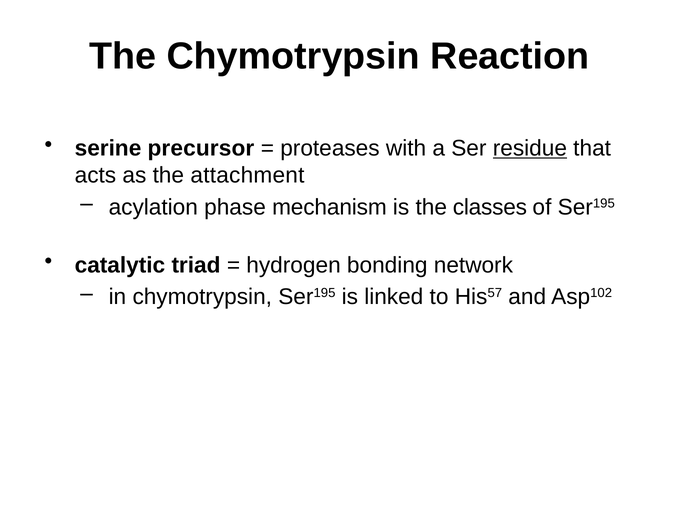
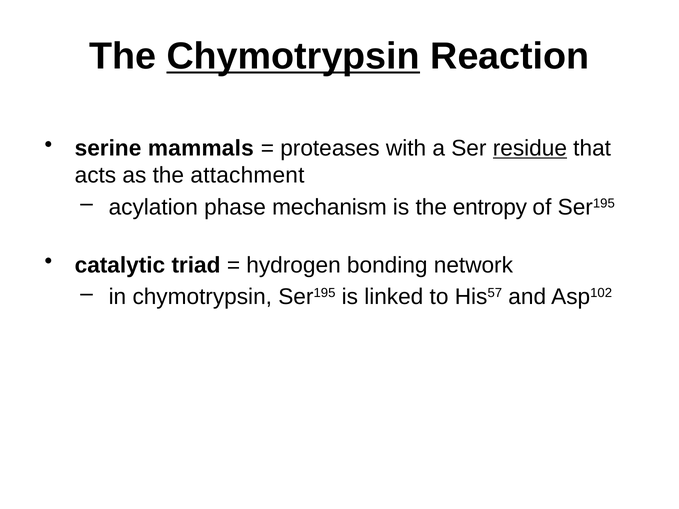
Chymotrypsin underline: none -> present (293, 56)
precursor: precursor -> mammals (201, 148)
classes: classes -> entropy (490, 207)
